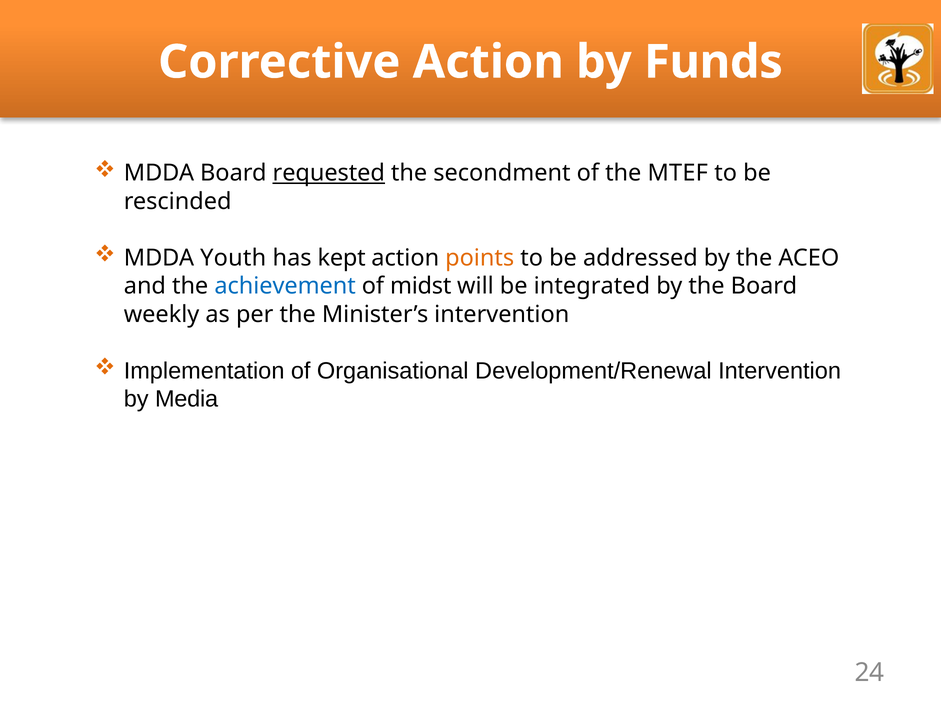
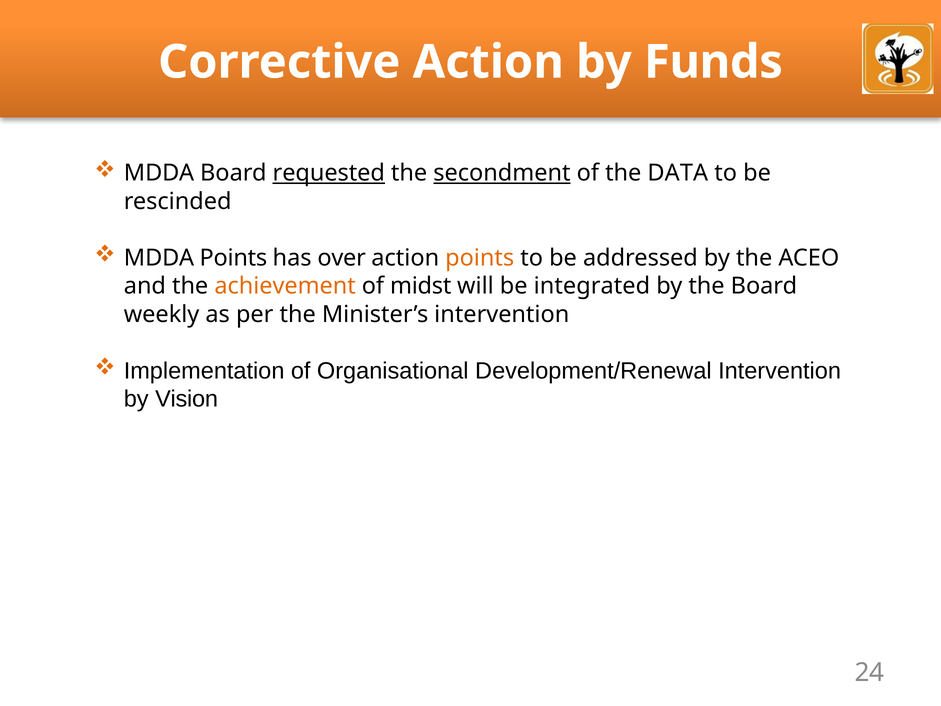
secondment underline: none -> present (502, 173)
MTEF: MTEF -> DATA (678, 173)
MDDA Youth: Youth -> Points (233, 258)
kept: kept -> over (342, 258)
achievement colour: blue -> orange (285, 286)
Media: Media -> Vision (187, 399)
